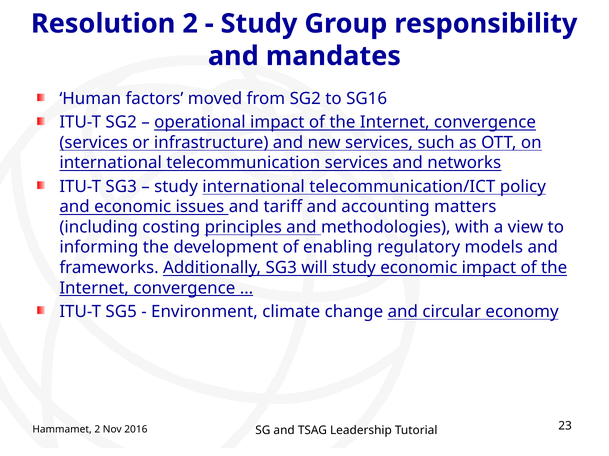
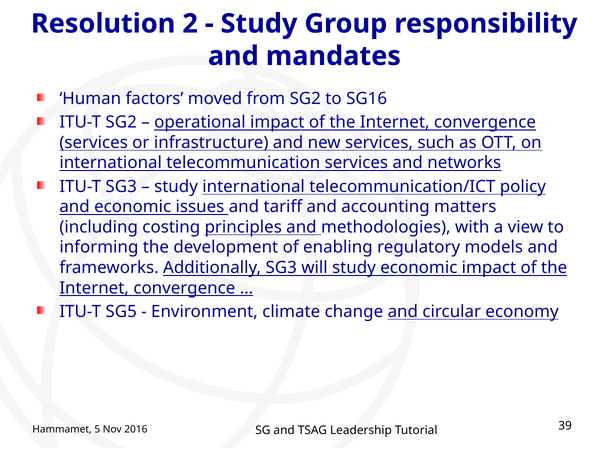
Hammamet 2: 2 -> 5 (97, 430)
23: 23 -> 39 (565, 426)
